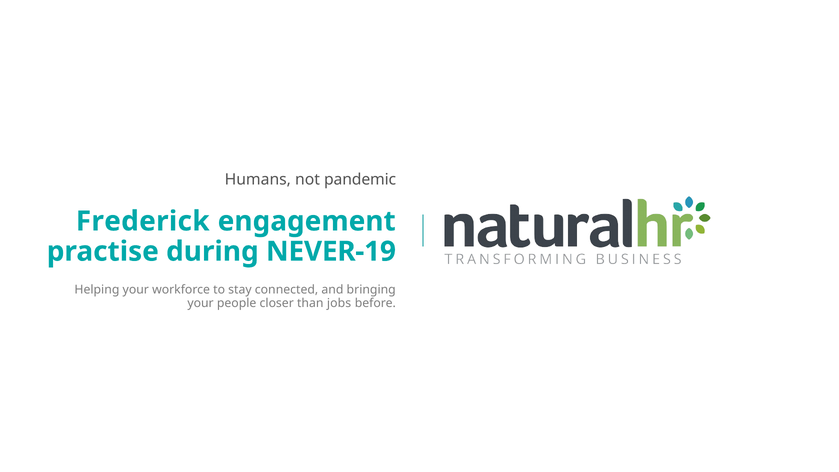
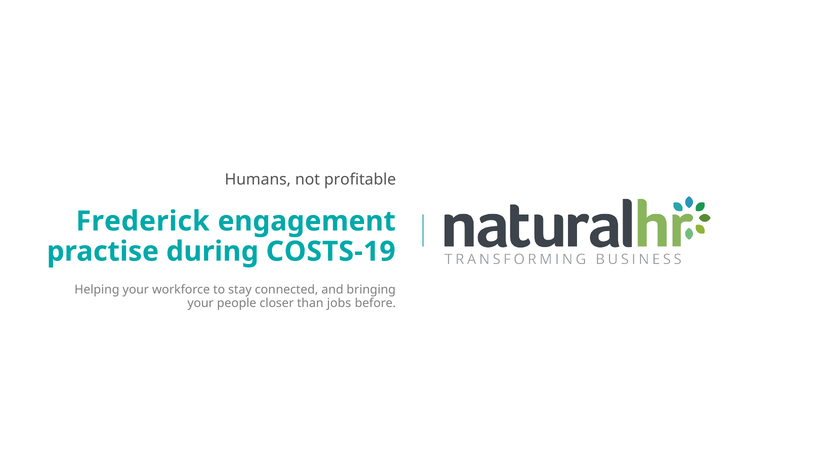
pandemic: pandemic -> profitable (360, 179)
NEVER-19: NEVER-19 -> COSTS-19 (331, 251)
